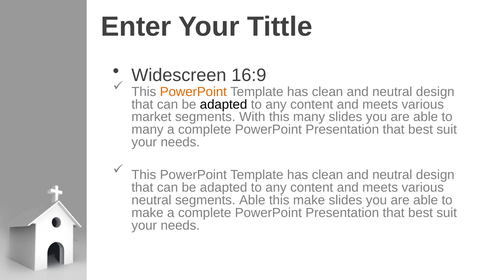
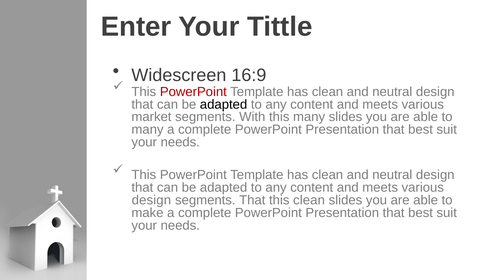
PowerPoint colour: orange -> red (193, 92)
neutral: neutral -> design (151, 200)
segments Able: Able -> That (252, 200)
this make: make -> clean (309, 200)
